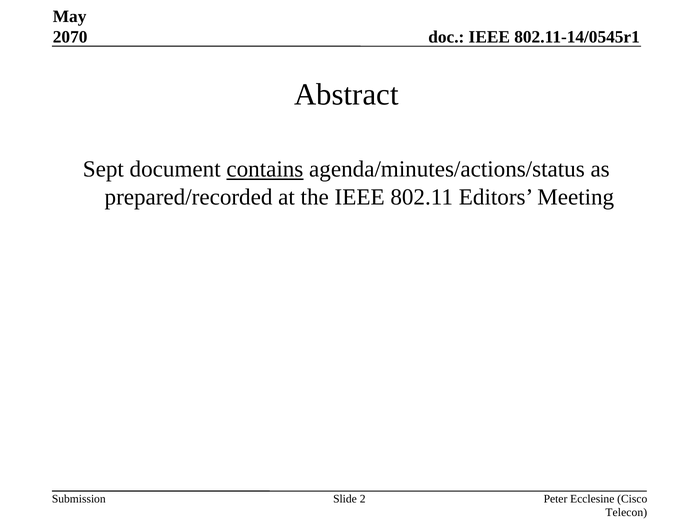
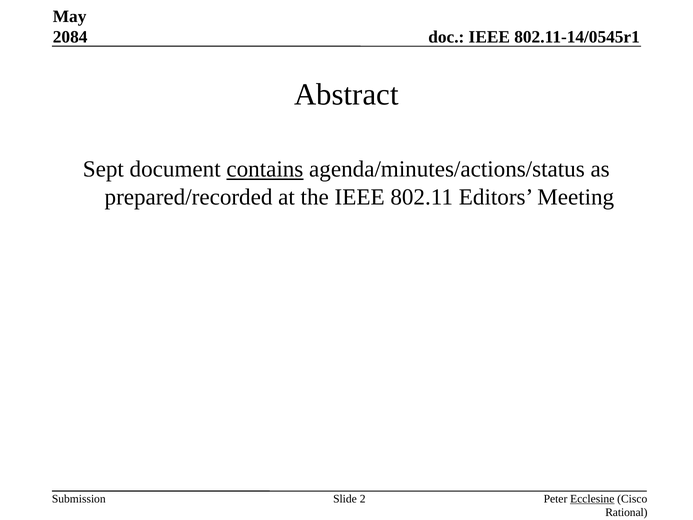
2070: 2070 -> 2084 (70, 37)
Ecclesine underline: none -> present (592, 498)
Telecon: Telecon -> Rational (626, 512)
